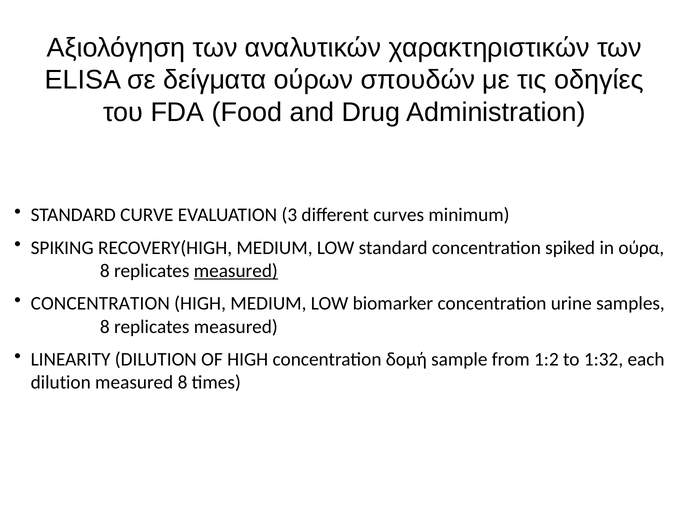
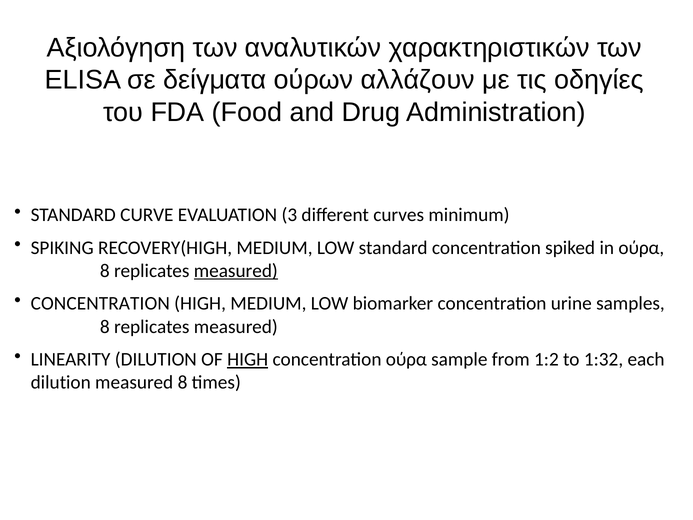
σπουδών: σπουδών -> αλλάζουν (418, 80)
HIGH underline: none -> present (248, 359)
concentration δομή: δομή -> ούρα (406, 359)
